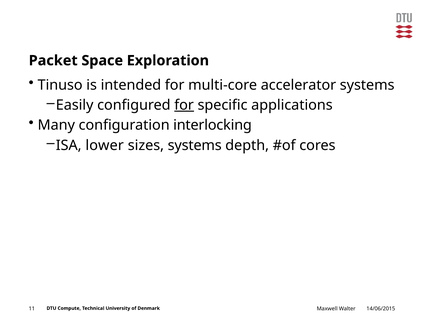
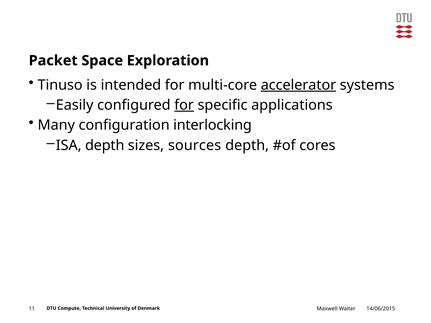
accelerator underline: none -> present (298, 85)
ISA lower: lower -> depth (105, 145)
sizes systems: systems -> sources (195, 145)
